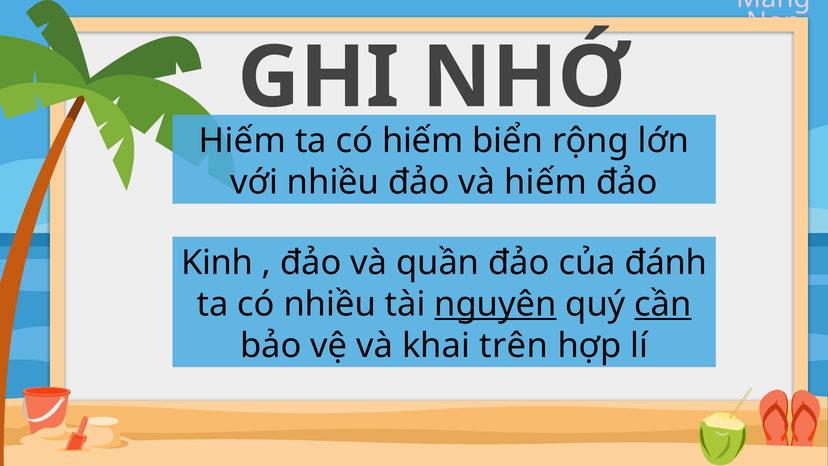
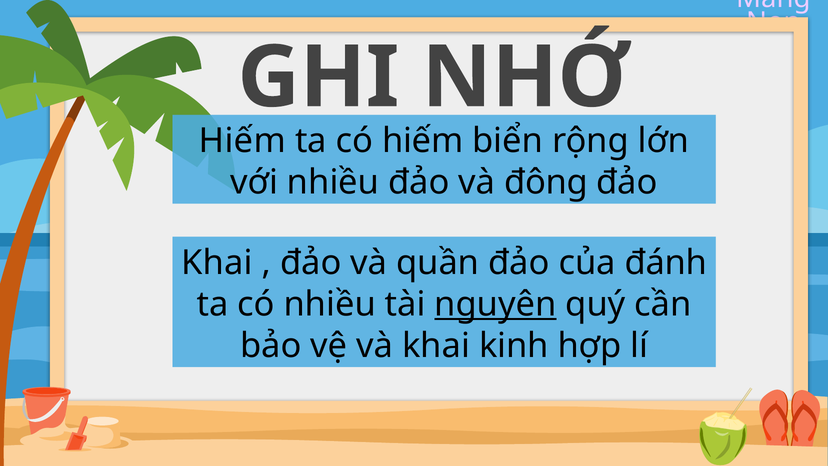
và hiếm: hiếm -> đông (546, 182)
Kinh: Kinh -> Khai (217, 263)
cần underline: present -> none (663, 304)
trên: trên -> kinh (514, 346)
